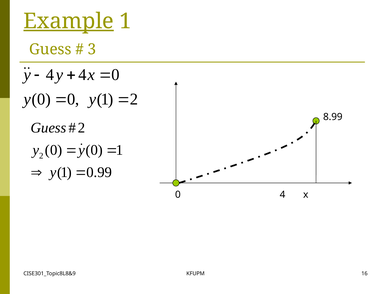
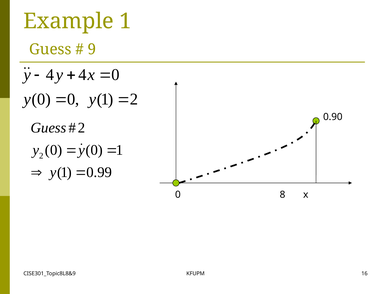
Example underline: present -> none (69, 21)
3: 3 -> 9 (92, 49)
8.99: 8.99 -> 0.90 (333, 117)
4: 4 -> 8 (283, 194)
